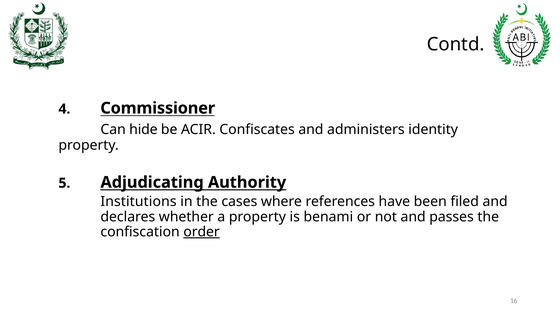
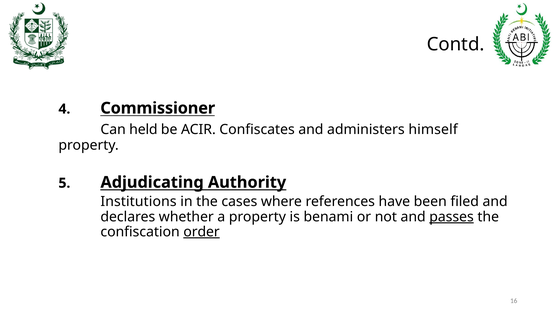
hide: hide -> held (143, 129)
identity: identity -> himself (433, 129)
passes underline: none -> present (452, 217)
